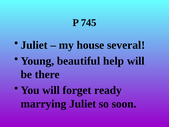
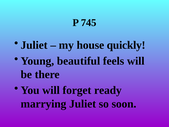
several: several -> quickly (126, 45)
help: help -> feels (114, 61)
